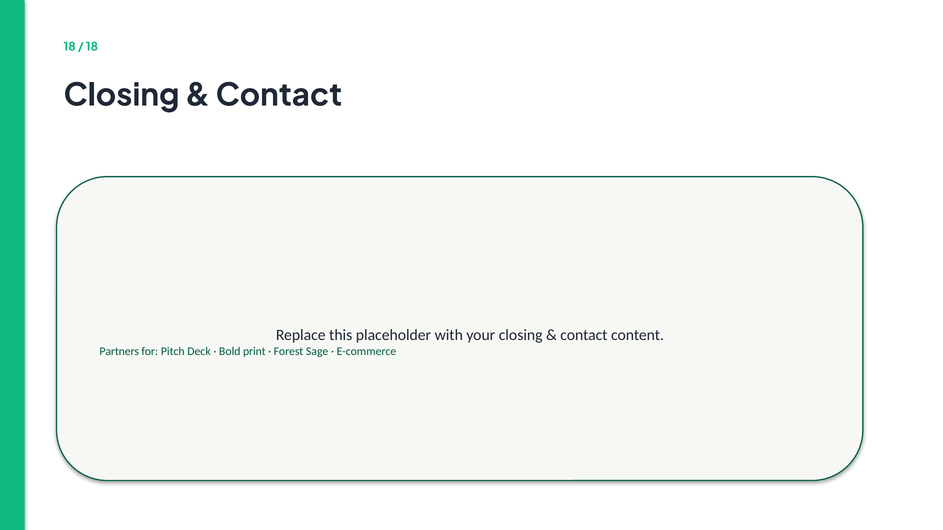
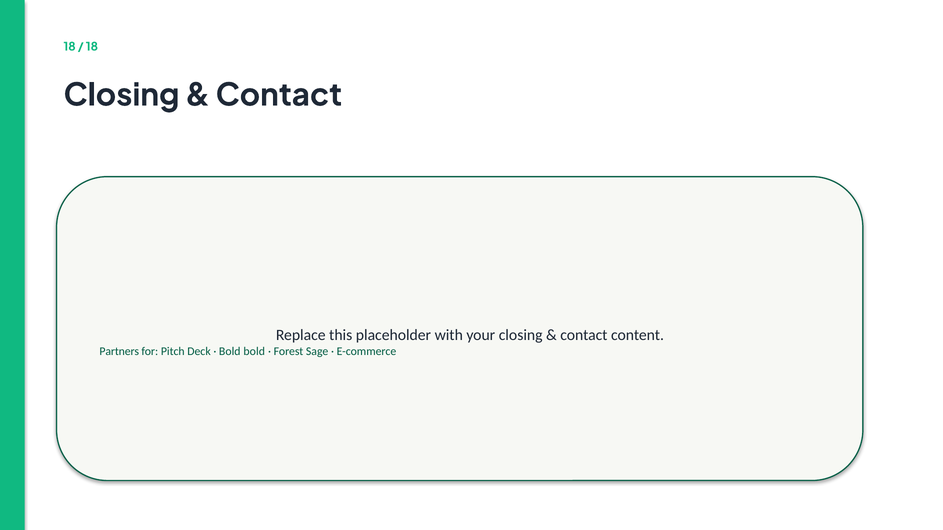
Bold print: print -> bold (254, 351)
